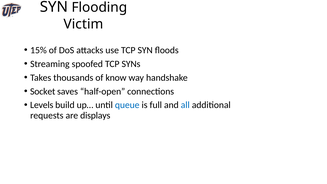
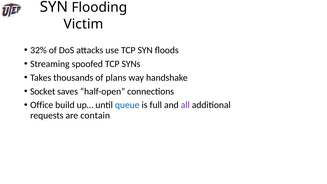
15%: 15% -> 32% (38, 50)
know: know -> plans (116, 78)
Levels: Levels -> Office (42, 105)
all colour: blue -> purple (185, 105)
displays: displays -> contain (95, 115)
